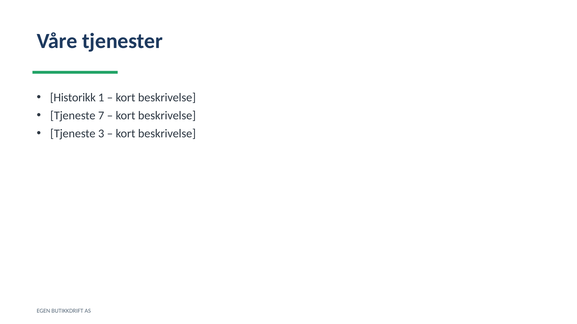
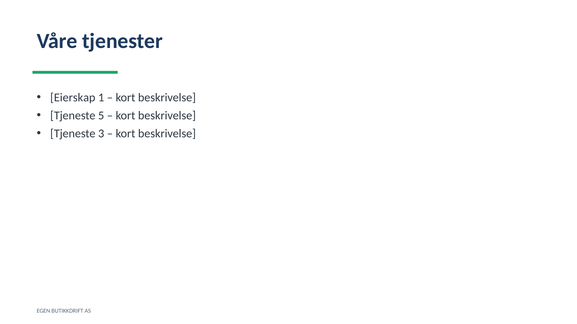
Historikk: Historikk -> Eierskap (73, 98)
7: 7 -> 5 (101, 116)
